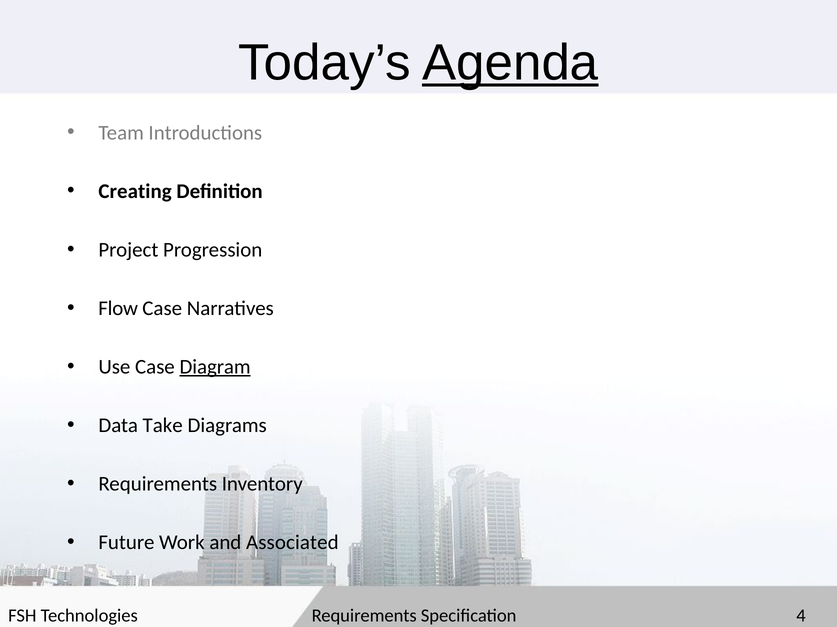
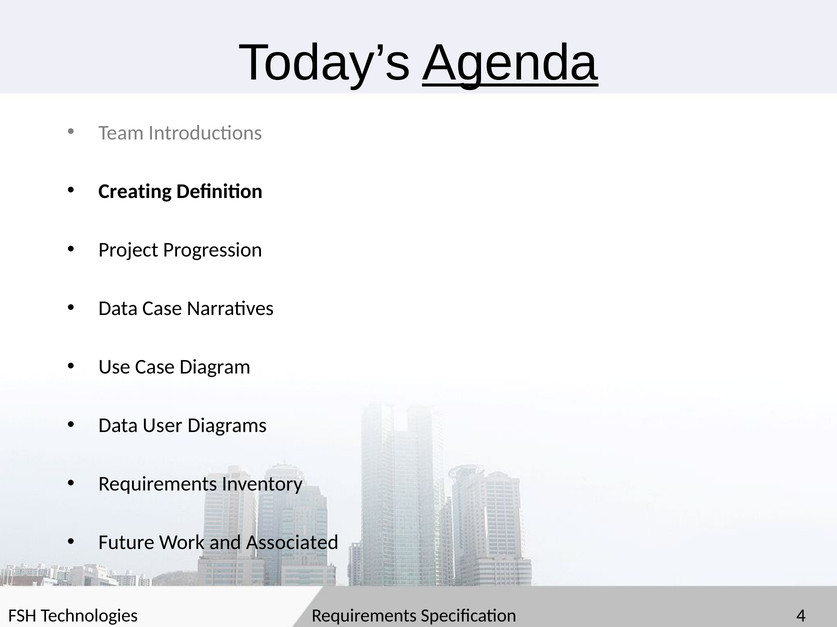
Flow: Flow -> Data (118, 309)
Diagram underline: present -> none (215, 367)
Take: Take -> User (163, 426)
